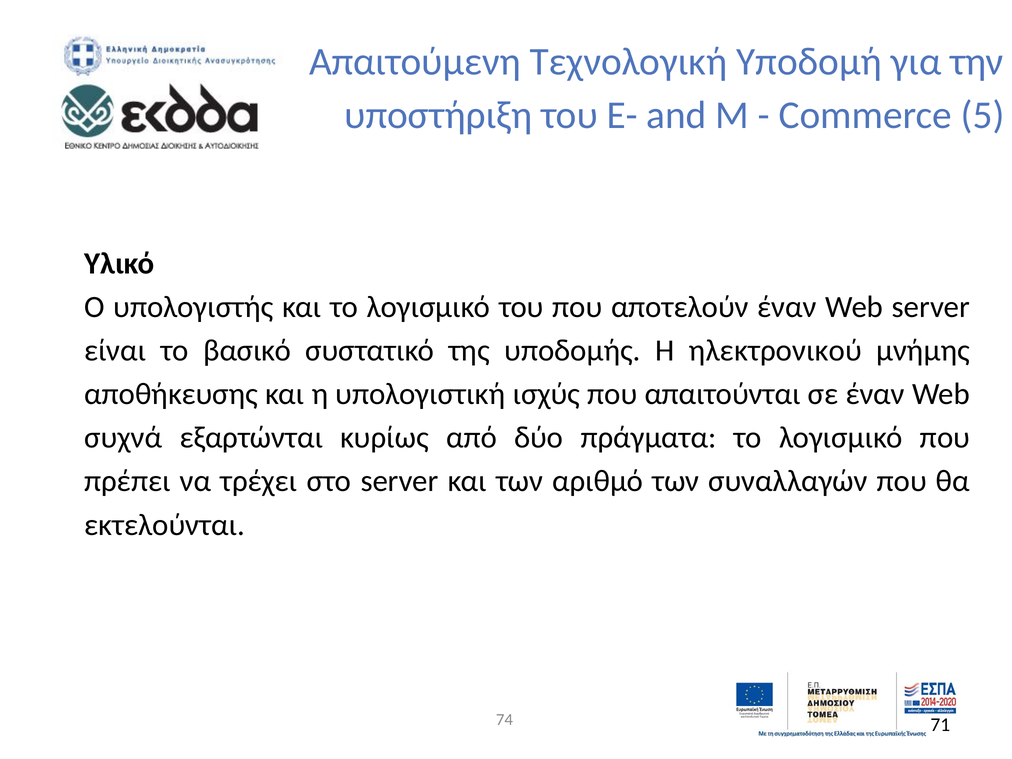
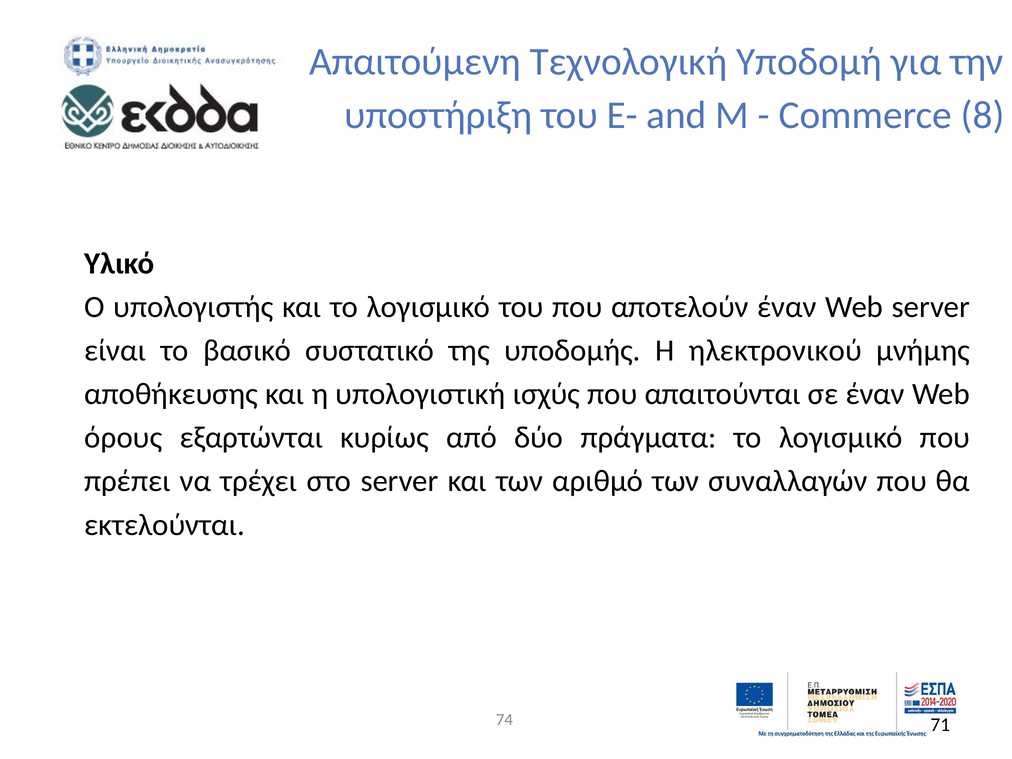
5: 5 -> 8 (983, 115)
συχνά: συχνά -> όρους (123, 438)
